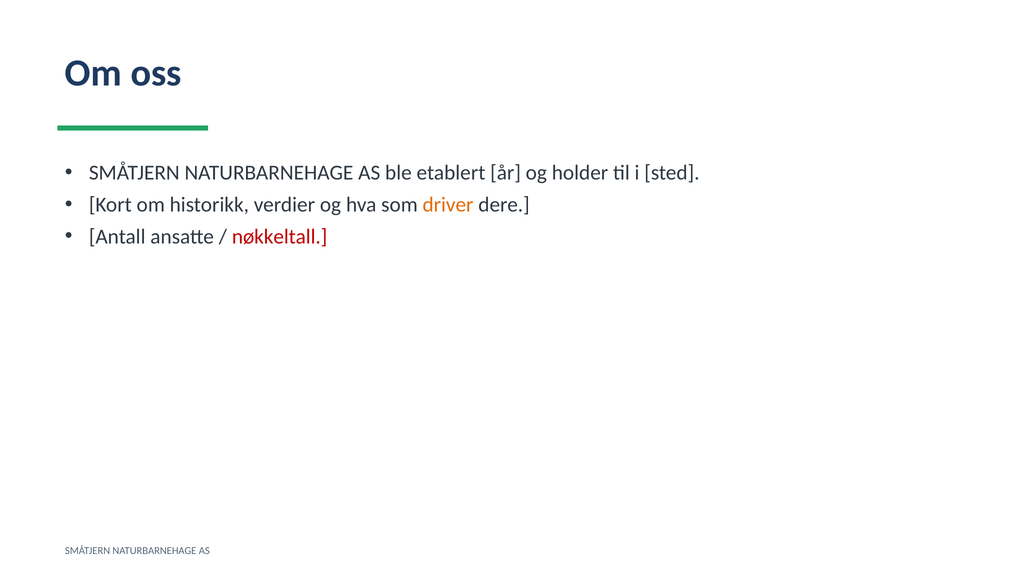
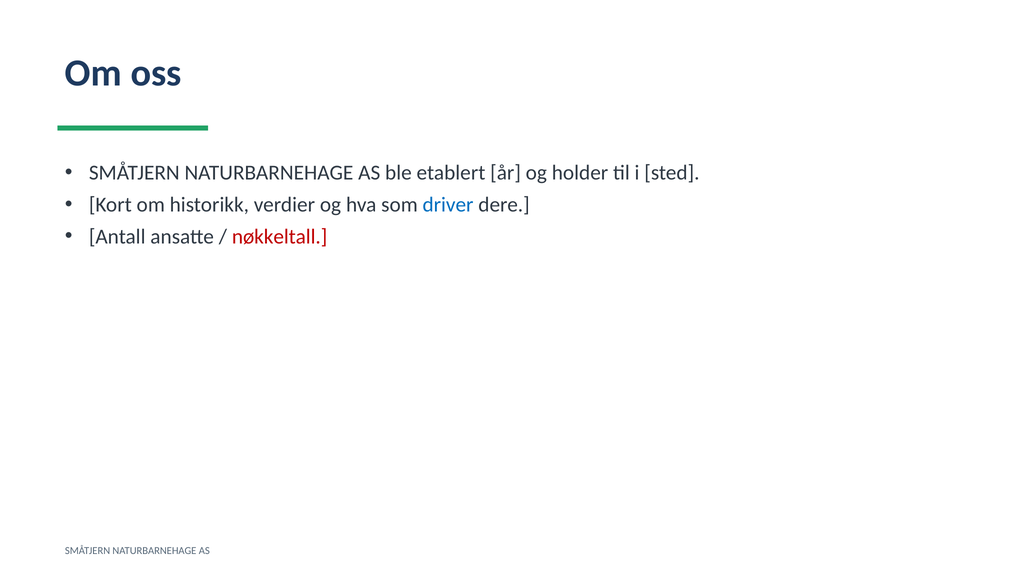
driver colour: orange -> blue (448, 205)
